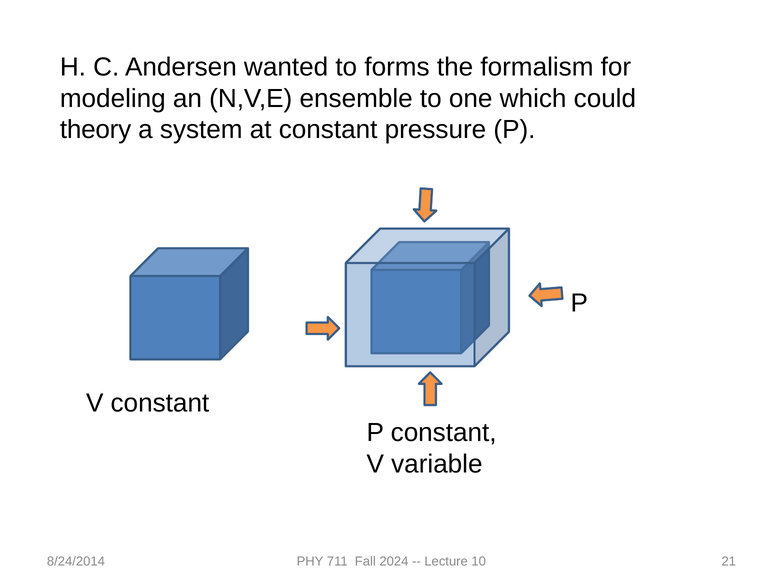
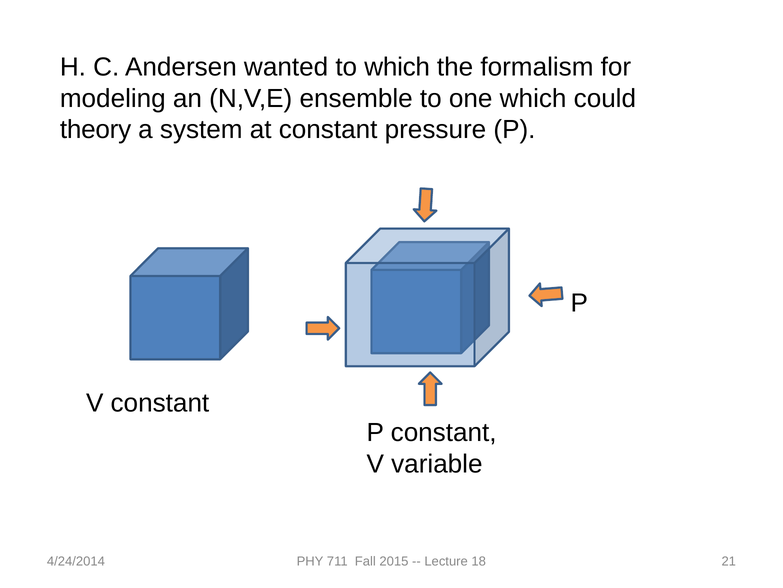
to forms: forms -> which (397, 67)
8/24/2014: 8/24/2014 -> 4/24/2014 (76, 561)
2024: 2024 -> 2015 (394, 561)
10: 10 -> 18 (479, 561)
